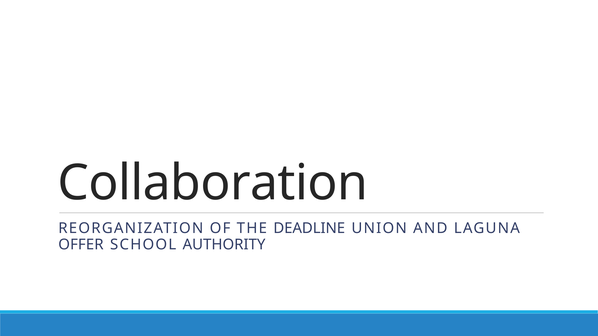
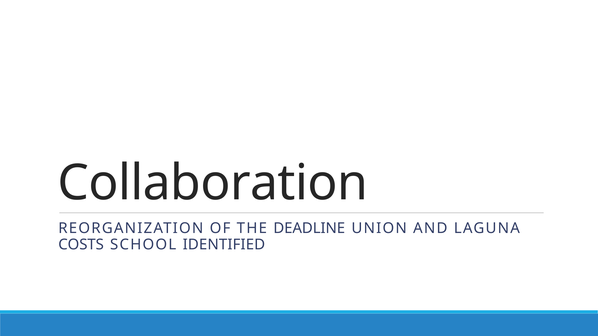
OFFER: OFFER -> COSTS (81, 245)
AUTHORITY: AUTHORITY -> IDENTIFIED (224, 245)
